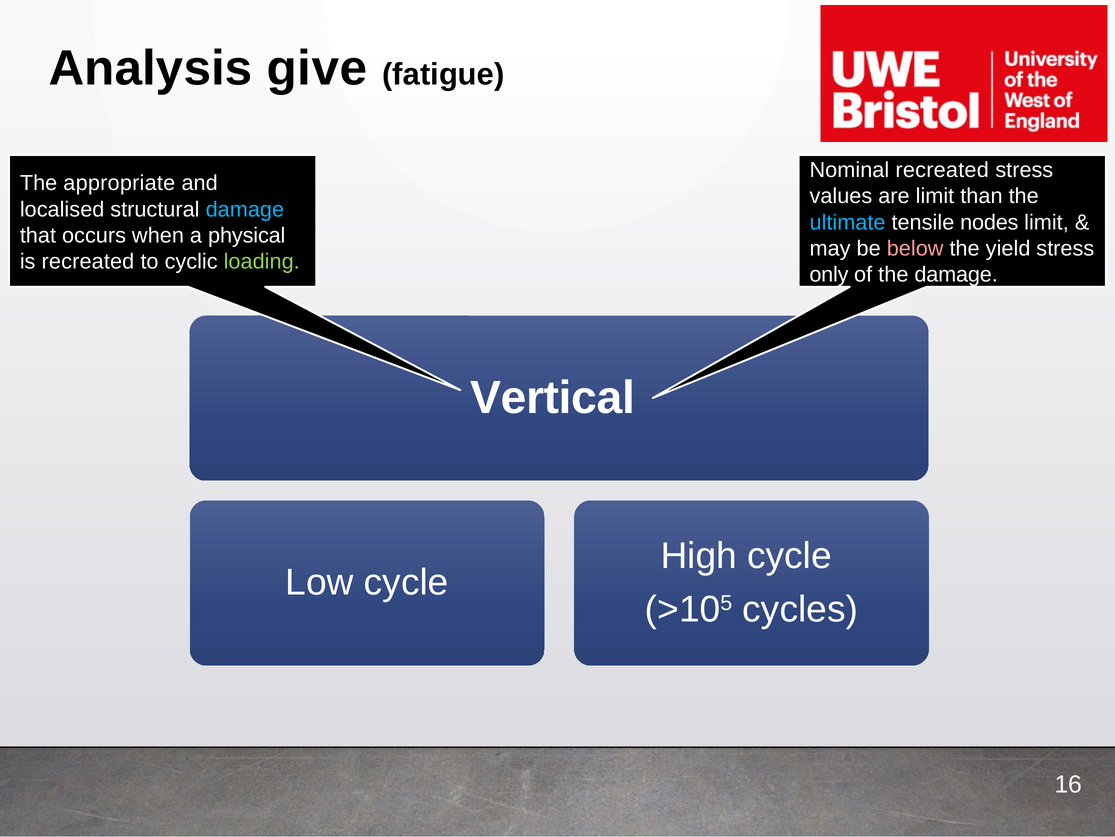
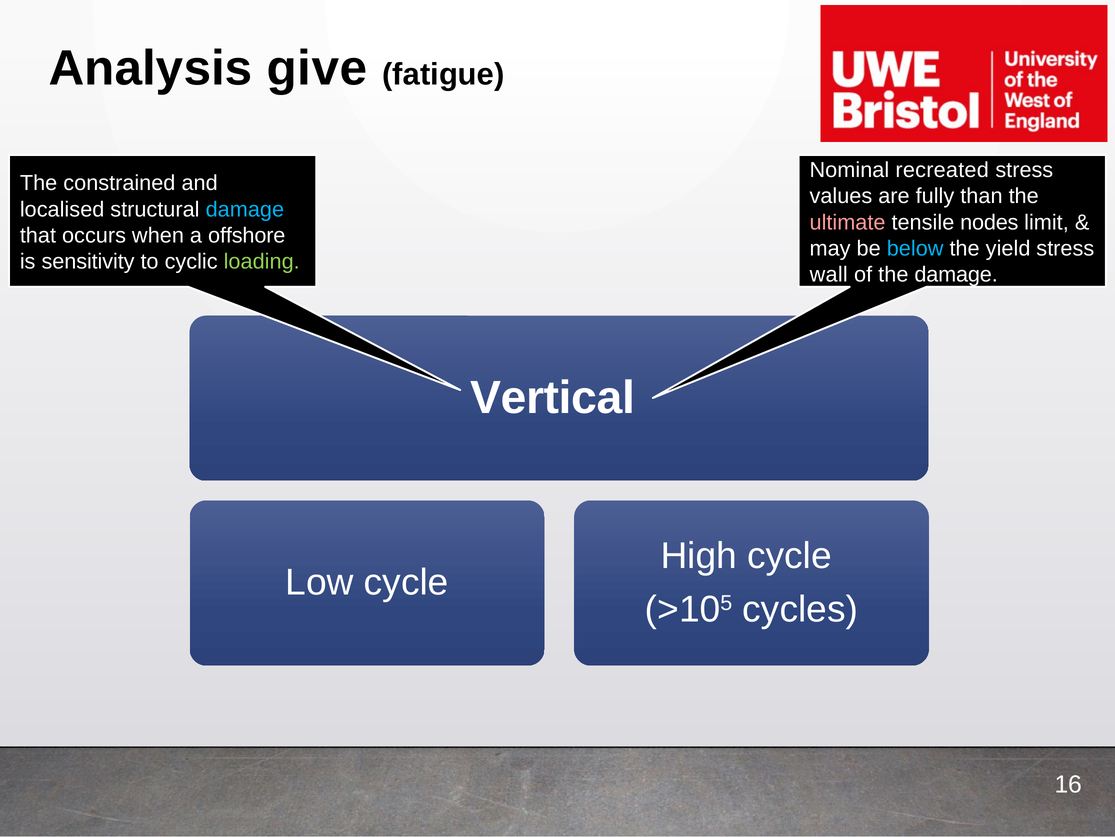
appropriate: appropriate -> constrained (119, 183)
are limit: limit -> fully (935, 196)
ultimate colour: light blue -> pink (848, 222)
physical: physical -> offshore (247, 235)
below colour: pink -> light blue (915, 248)
is recreated: recreated -> sensitivity (88, 261)
only: only -> wall (829, 274)
